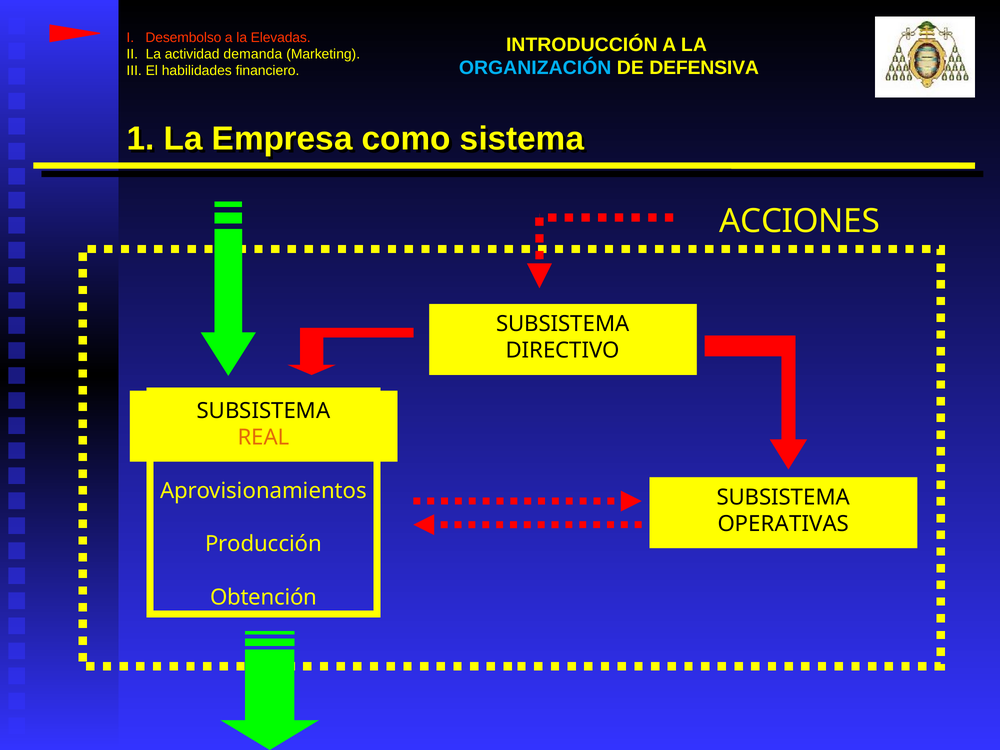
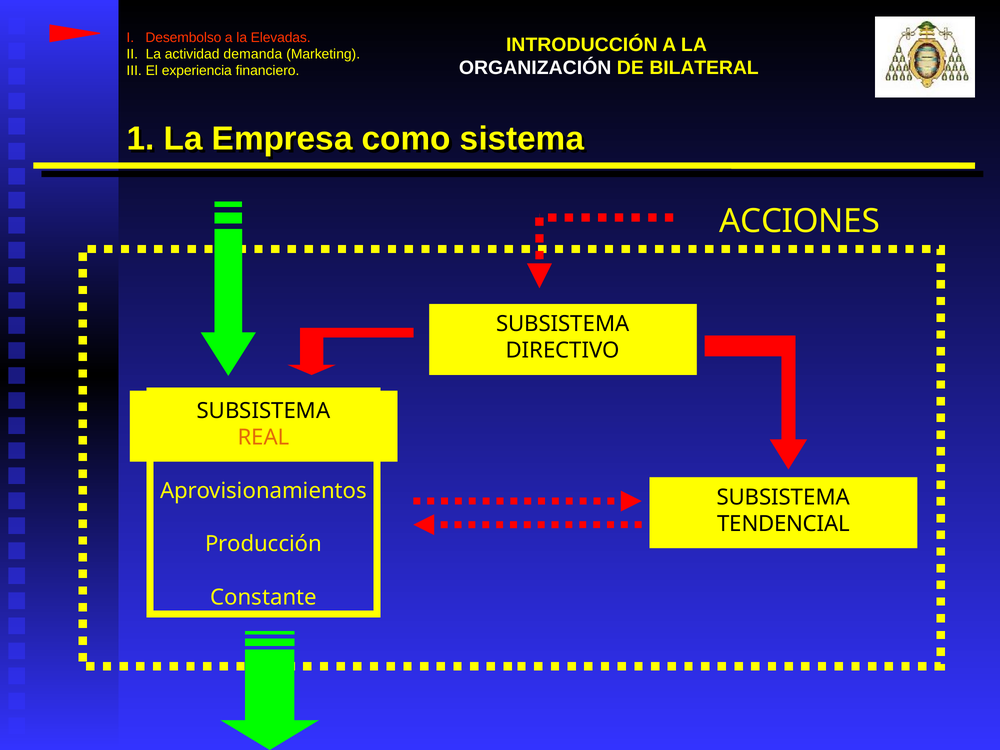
ORGANIZACIÓN colour: light blue -> white (535, 68)
DEFENSIVA: DEFENSIVA -> BILATERAL (704, 68)
habilidades: habilidades -> experiencia (197, 71)
OPERATIVAS: OPERATIVAS -> TENDENCIAL (783, 524)
Obtención: Obtención -> Constante (263, 597)
